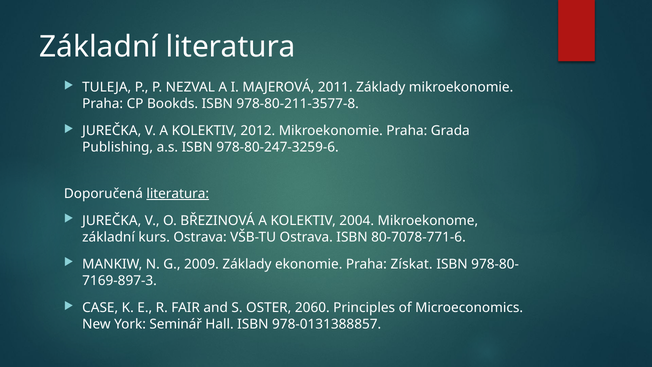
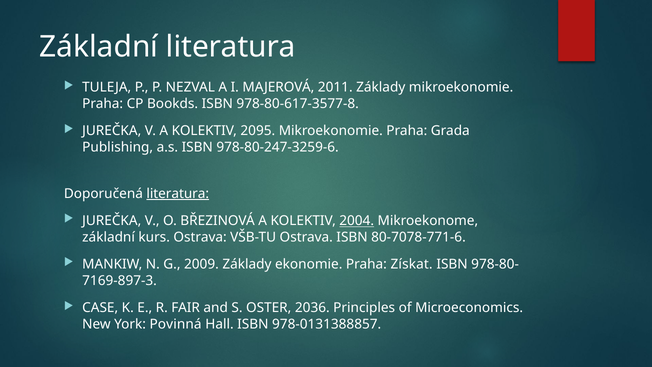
978-80-211-3577-8: 978-80-211-3577-8 -> 978-80-617-3577-8 (298, 104)
2012: 2012 -> 2095 (258, 131)
2004 underline: none -> present (357, 221)
2060: 2060 -> 2036 (312, 308)
Seminář: Seminář -> Povinná (176, 324)
